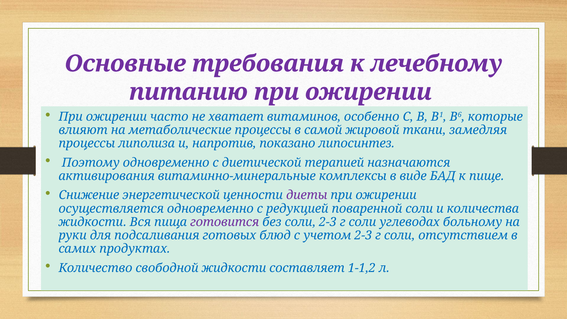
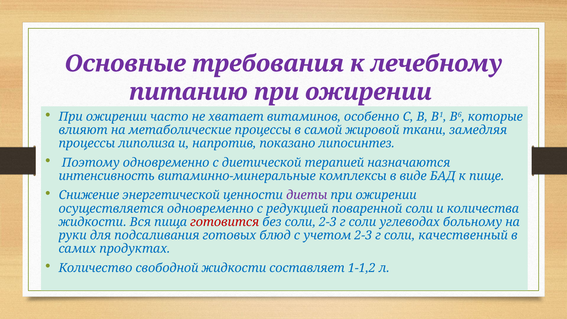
активирования: активирования -> интенсивность (107, 176)
готовится colour: purple -> red (225, 222)
отсутствием: отсутствием -> качественный (463, 235)
